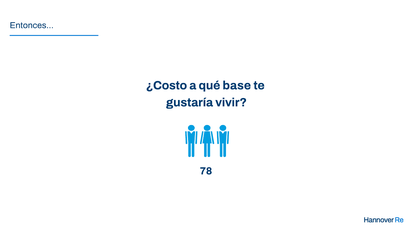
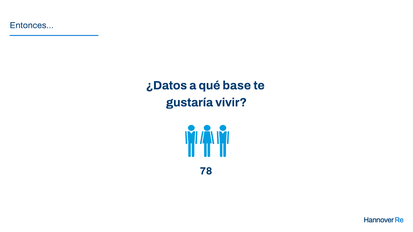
¿Costo: ¿Costo -> ¿Datos (166, 86)
